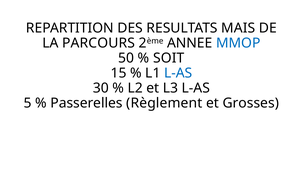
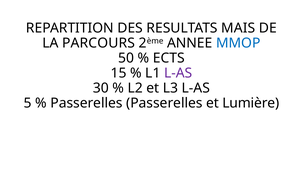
SOIT: SOIT -> ECTS (169, 58)
L-AS colour: blue -> purple (178, 73)
Passerelles Règlement: Règlement -> Passerelles (164, 103)
Grosses: Grosses -> Lumière (251, 103)
